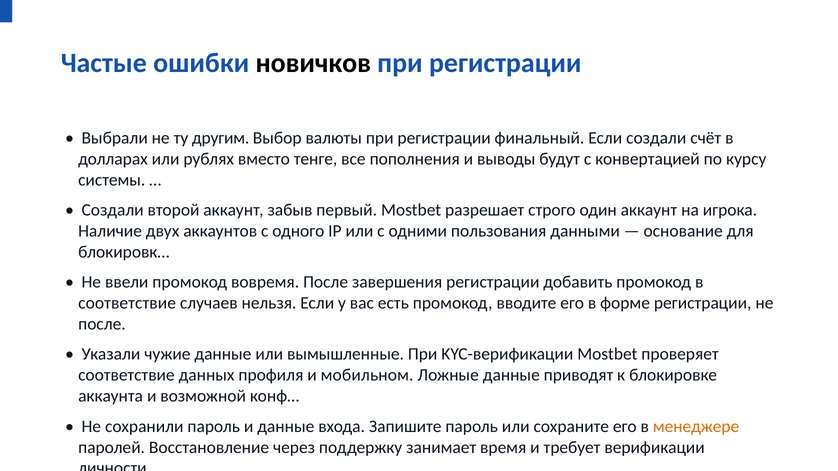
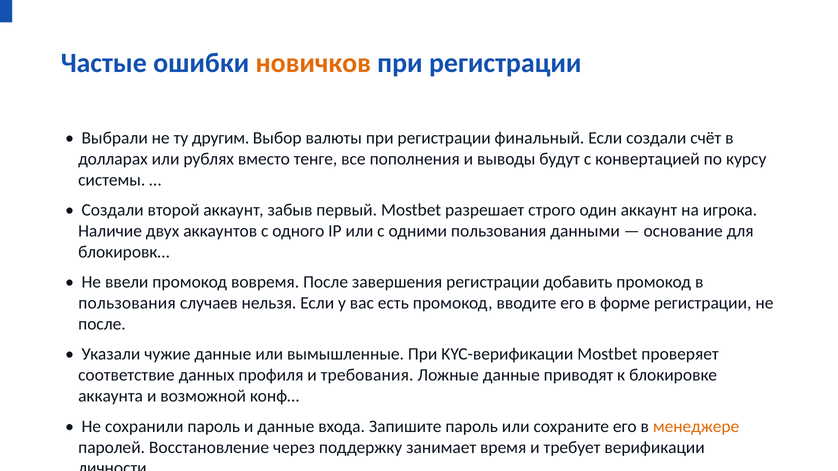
новичков colour: black -> orange (313, 63)
соответствие: соответствие -> пользования (127, 303)
мобильном: мобильном -> требования (367, 375)
